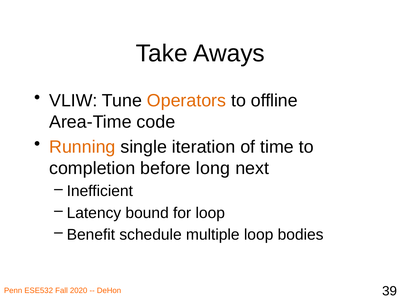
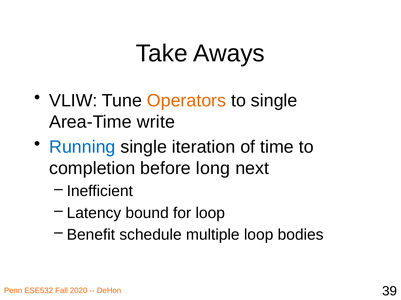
to offline: offline -> single (274, 101)
code: code -> write (156, 122)
Running colour: orange -> blue (82, 147)
